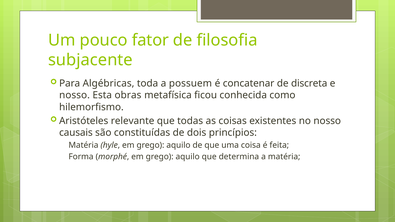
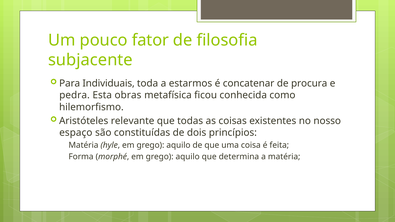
Algébricas: Algébricas -> Individuais (109, 83)
possuem: possuem -> estarmos (190, 83)
discreta: discreta -> procura (309, 83)
nosso: nosso -> pedra (75, 95)
causais: causais -> espaço (76, 133)
